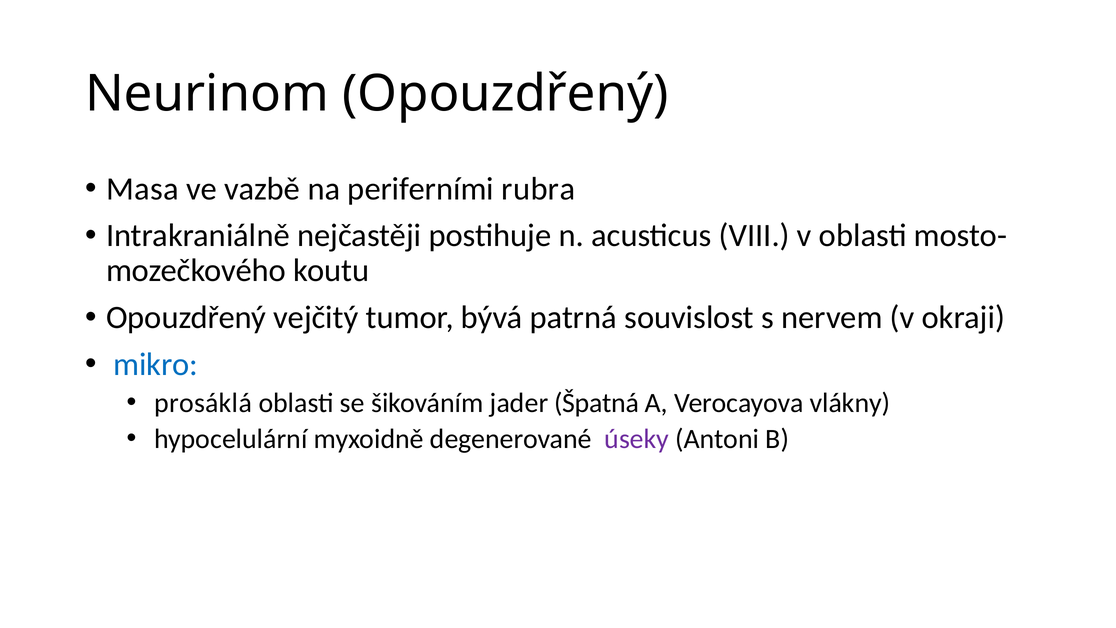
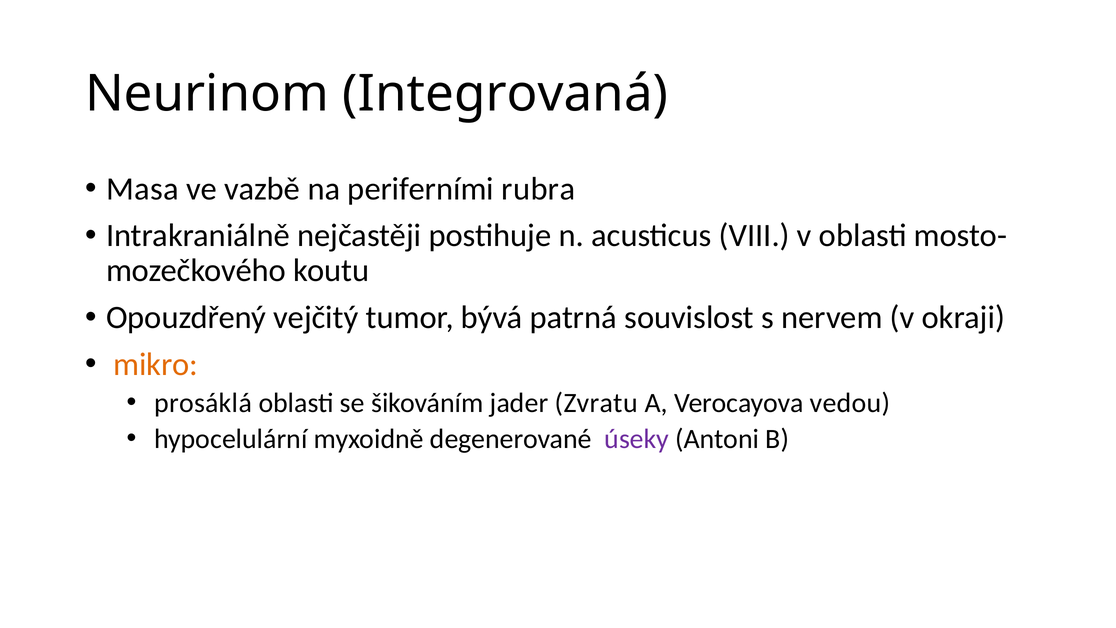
Neurinom Opouzdřený: Opouzdřený -> Integrovaná (505, 94)
mikro colour: blue -> orange (156, 364)
Špatná: Špatná -> Zvratu (596, 403)
vlákny: vlákny -> vedou (850, 403)
